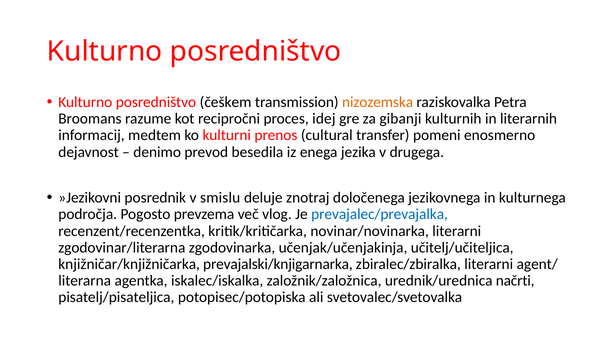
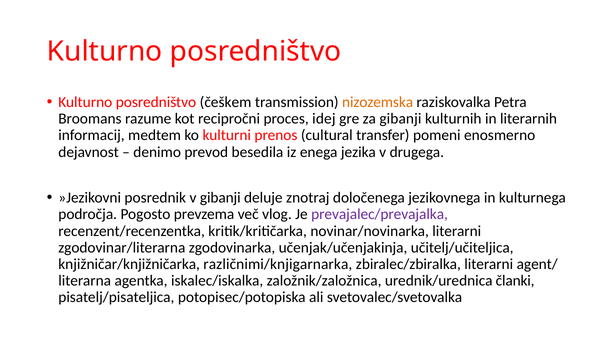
v smislu: smislu -> gibanji (220, 198)
prevajalec/prevajalka colour: blue -> purple (380, 215)
prevajalski/knjigarnarka: prevajalski/knjigarnarka -> različnimi/knjigarnarka (278, 264)
načrti: načrti -> članki (515, 281)
